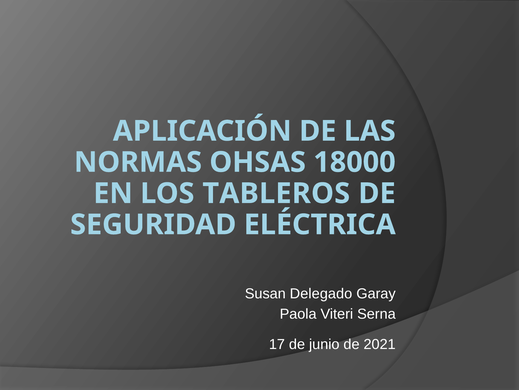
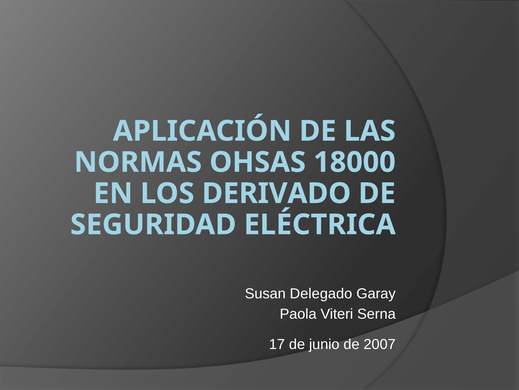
TABLEROS: TABLEROS -> DERIVADO (276, 193)
2021: 2021 -> 2007 (380, 344)
